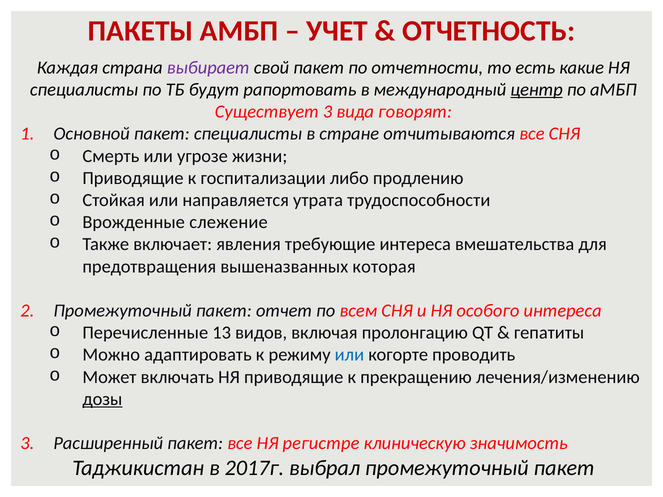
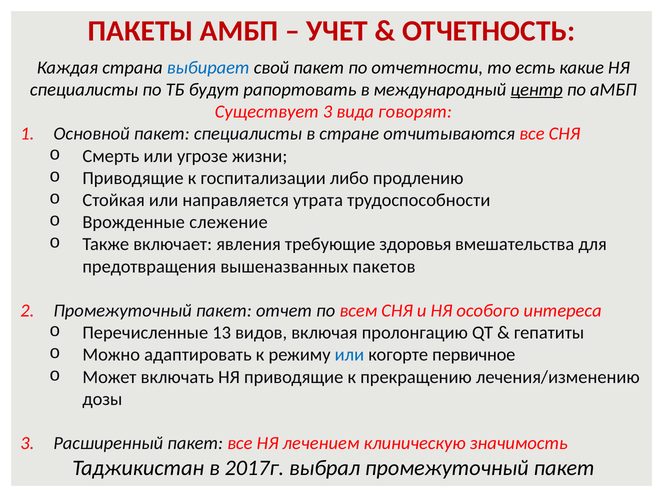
выбирает colour: purple -> blue (208, 68)
требующие интереса: интереса -> здоровья (415, 244)
которая: которая -> пакетов (384, 267)
проводить: проводить -> первичное (474, 355)
дозы underline: present -> none (102, 399)
регистре: регистре -> лечением (321, 443)
